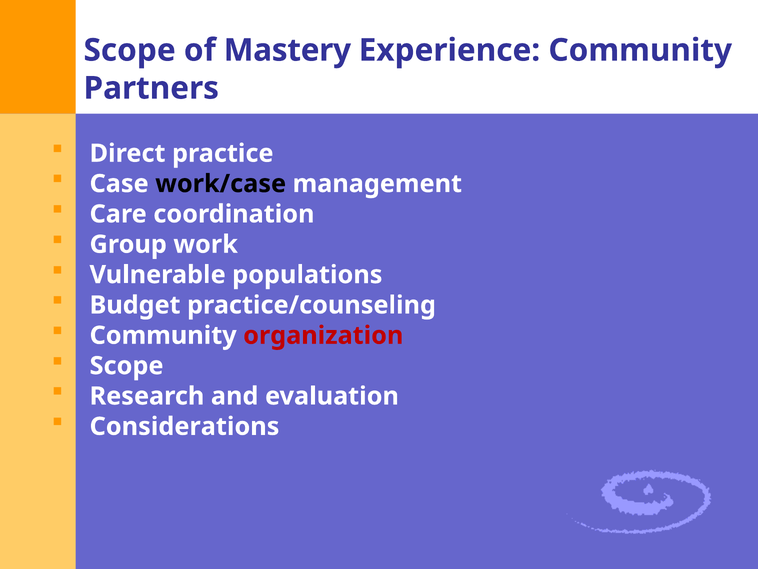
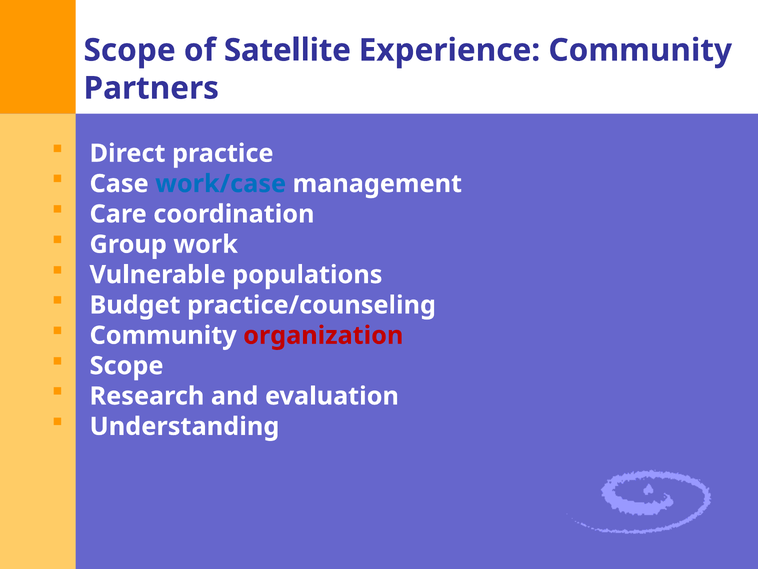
Mastery: Mastery -> Satellite (287, 50)
work/case colour: black -> blue (221, 184)
Considerations: Considerations -> Understanding (184, 426)
